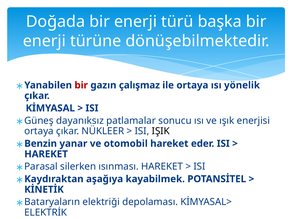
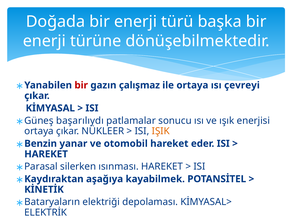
yönelik: yönelik -> çevreyi (242, 85)
dayanıksız: dayanıksız -> başarılıydı (80, 121)
IŞIK colour: black -> orange (161, 131)
